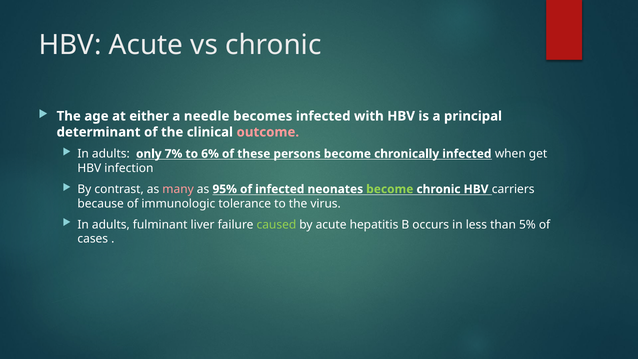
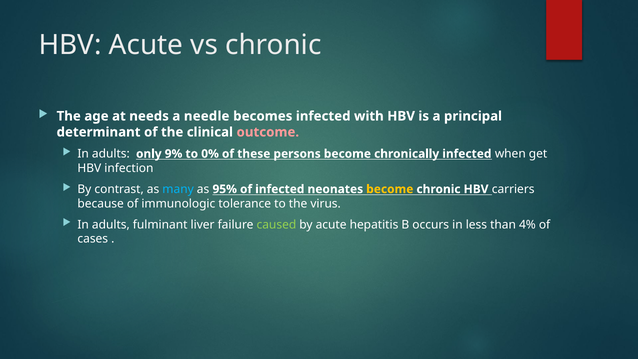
either: either -> needs (149, 116)
7%: 7% -> 9% (174, 154)
6%: 6% -> 0% (210, 154)
many colour: pink -> light blue (178, 189)
become colour: light green -> yellow (390, 189)
5%: 5% -> 4% (527, 224)
